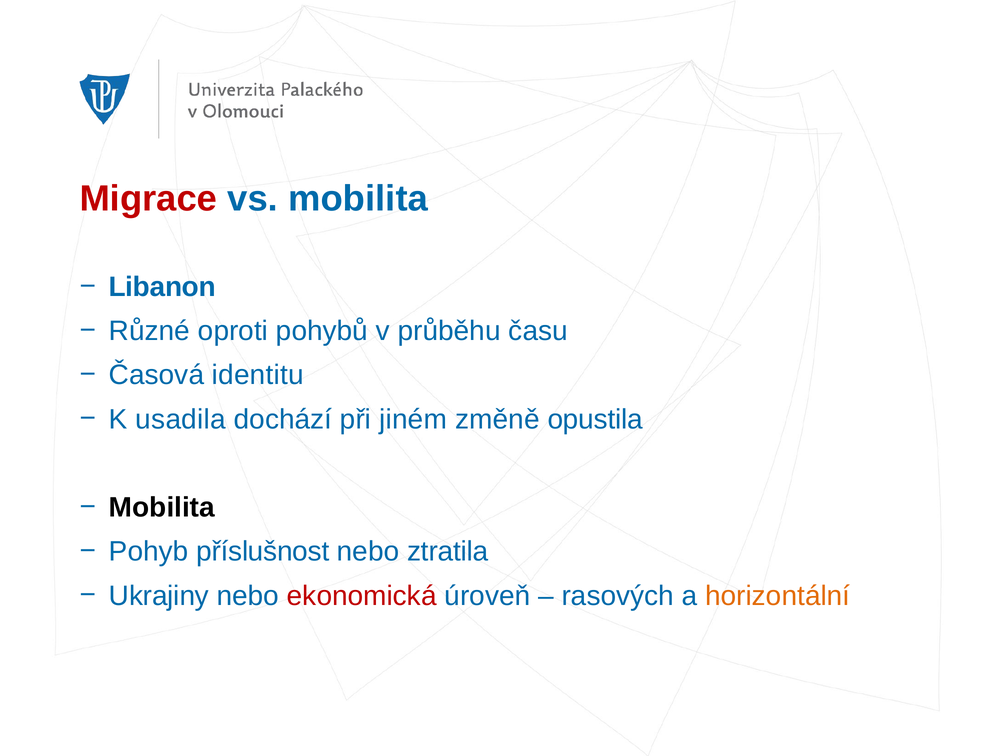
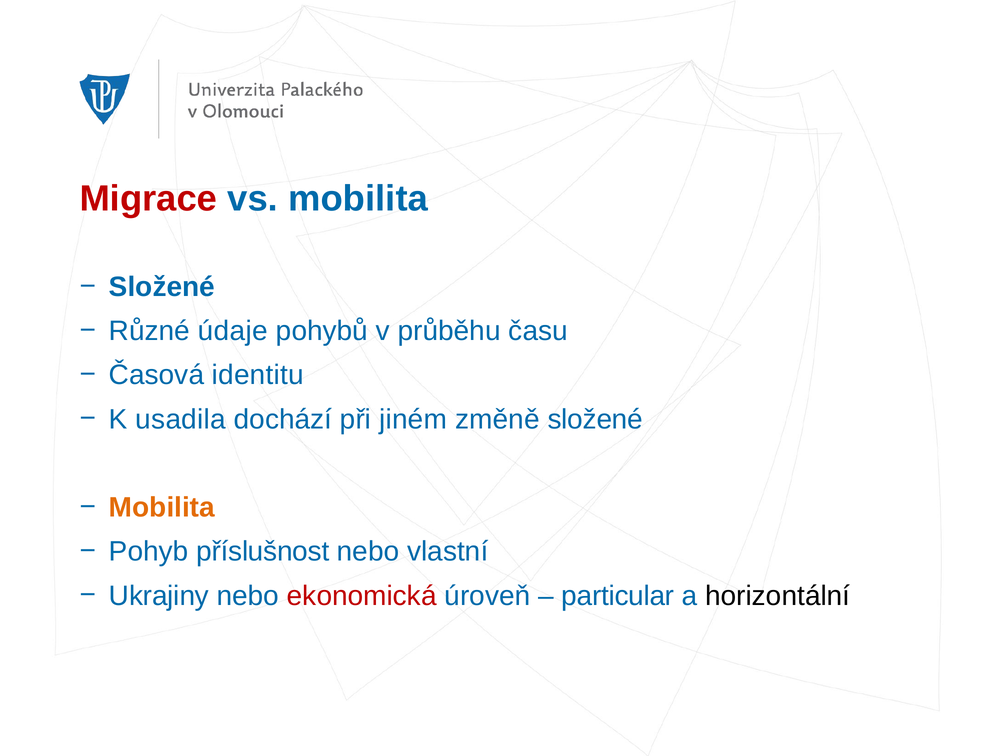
Libanon: Libanon -> Složené (162, 287)
oproti: oproti -> údaje (233, 331)
změně opustila: opustila -> složené (595, 419)
Mobilita colour: black -> orange (162, 507)
ztratila: ztratila -> vlastní (448, 551)
rasových: rasových -> particular (618, 595)
horizontální colour: orange -> black (778, 595)
